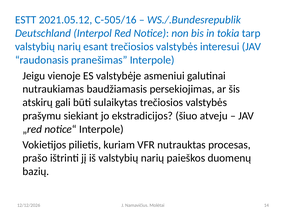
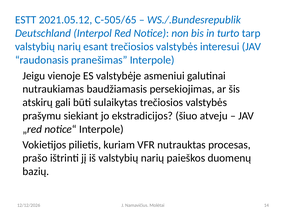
C-505/16: C-505/16 -> C-505/65 (116, 20)
tokia: tokia -> turto (228, 33)
